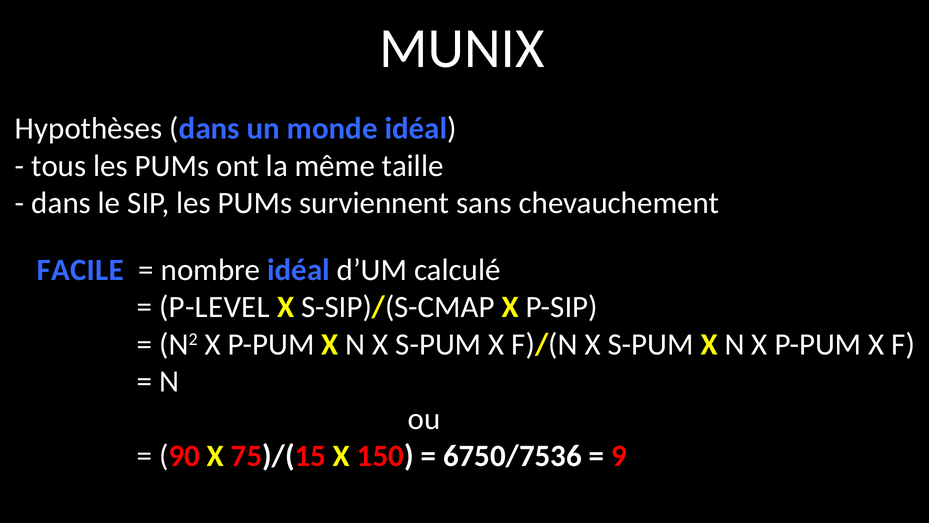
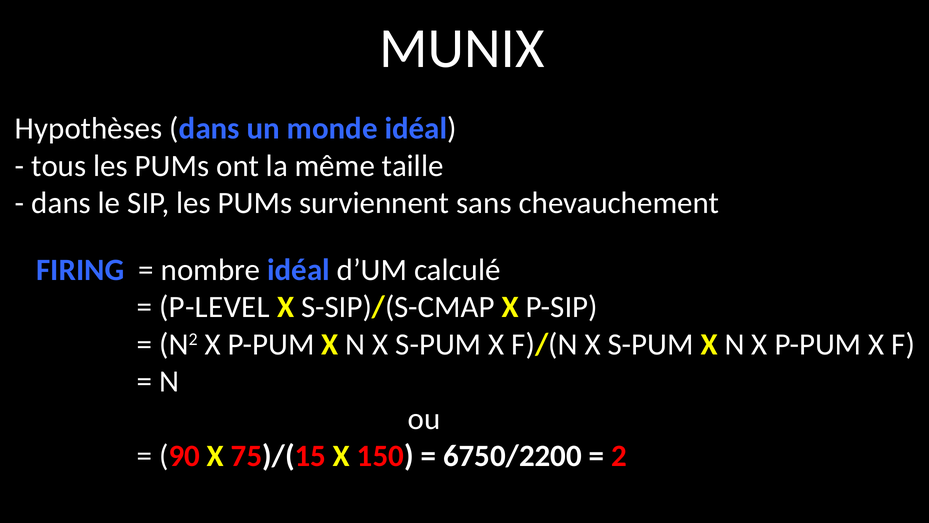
FACILE: FACILE -> FIRING (80, 270)
6750/7536: 6750/7536 -> 6750/2200 (512, 456)
9: 9 -> 2 (619, 456)
